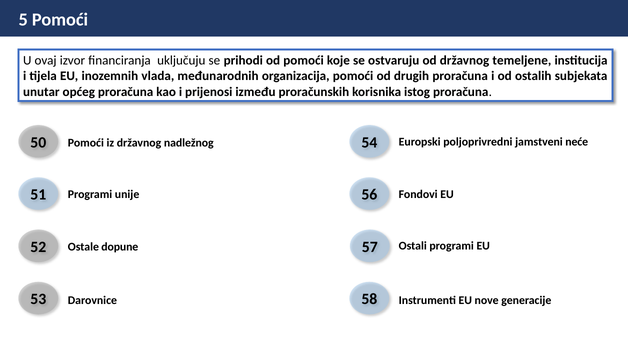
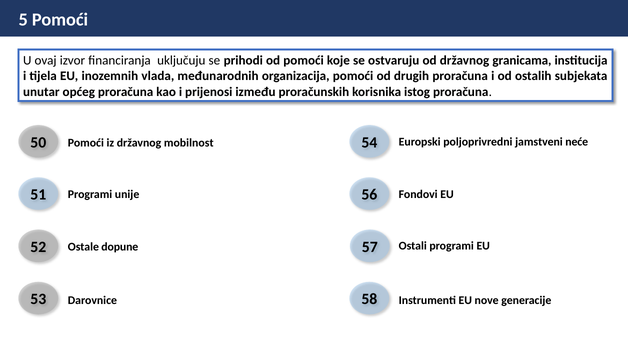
temeljene: temeljene -> granicama (522, 60)
nadležnog: nadležnog -> mobilnost (189, 143)
